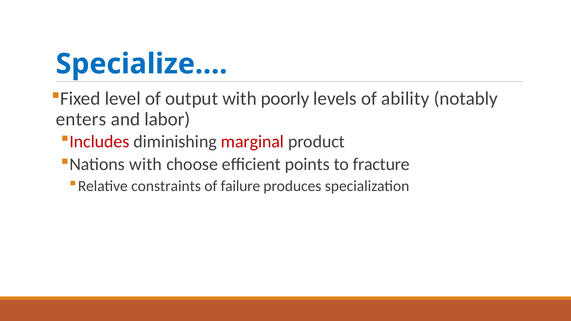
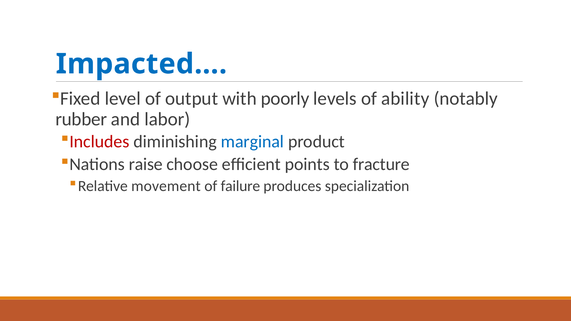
Specialize…: Specialize… -> Impacted… (141, 64)
enters: enters -> rubber (81, 119)
marginal colour: red -> blue (252, 142)
Nations with: with -> raise (146, 164)
constraints: constraints -> movement (166, 186)
